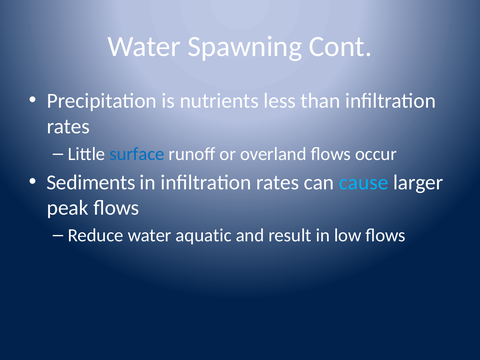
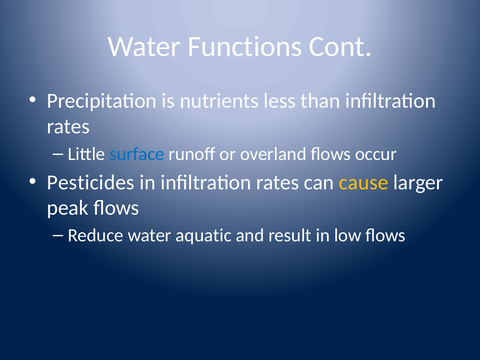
Spawning: Spawning -> Functions (245, 46)
Sediments: Sediments -> Pesticides (91, 182)
cause colour: light blue -> yellow (364, 182)
